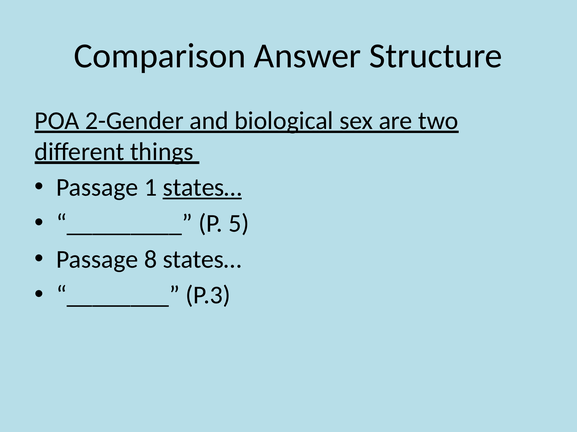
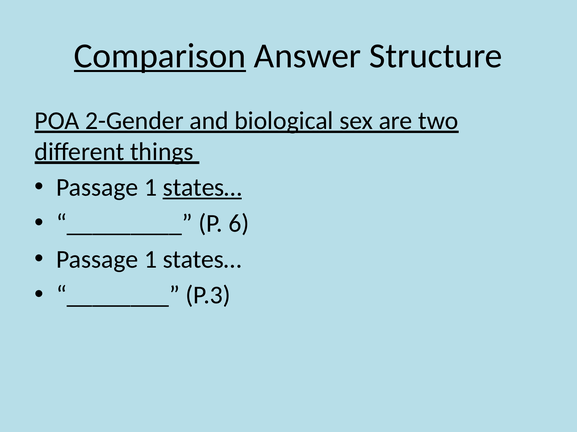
Comparison underline: none -> present (160, 56)
5: 5 -> 6 (239, 224)
8: 8 -> 1 (150, 260)
